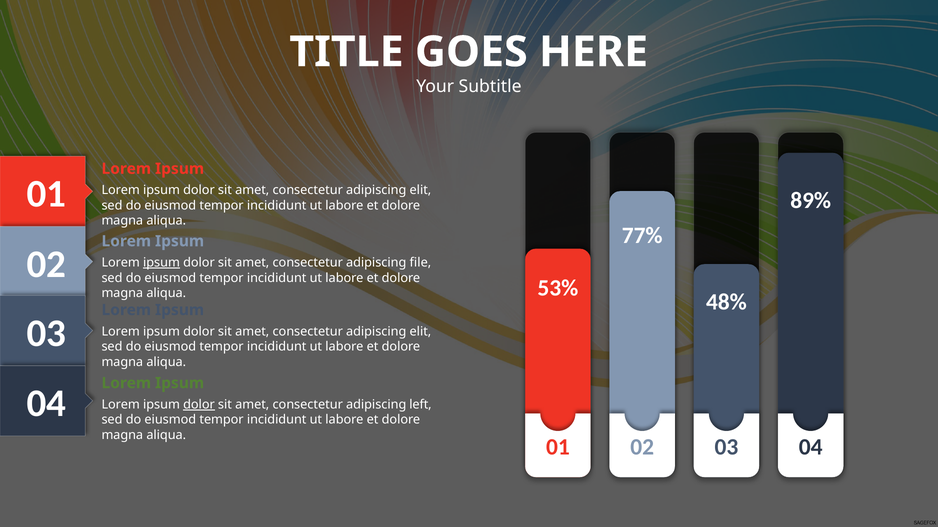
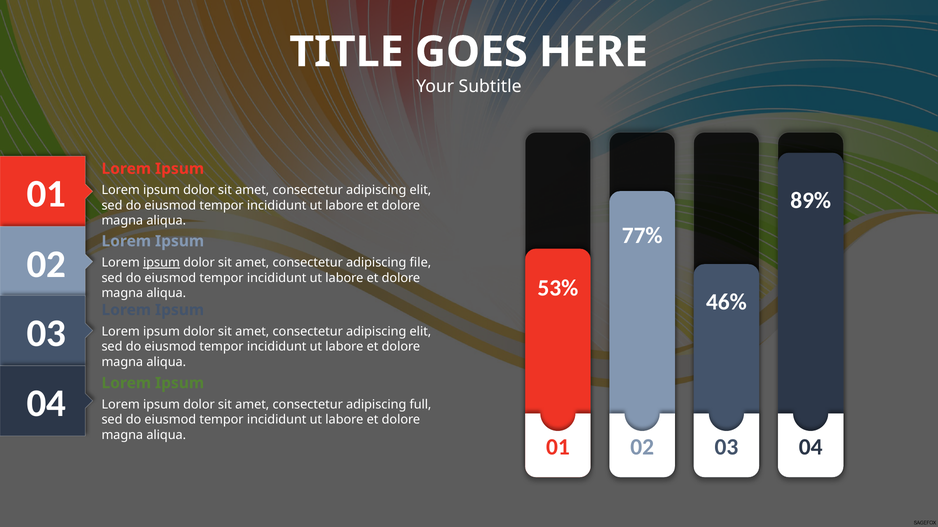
48%: 48% -> 46% (726, 302)
dolor underline: present -> none (199, 405)
left: left -> full (420, 405)
